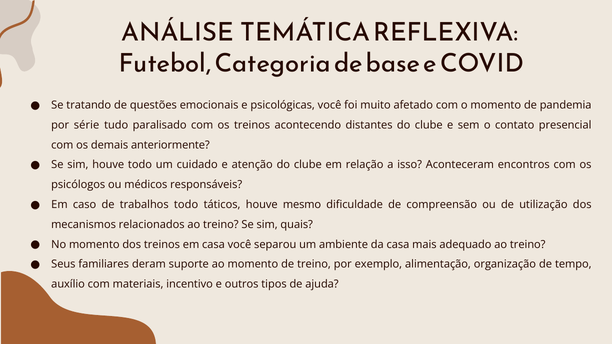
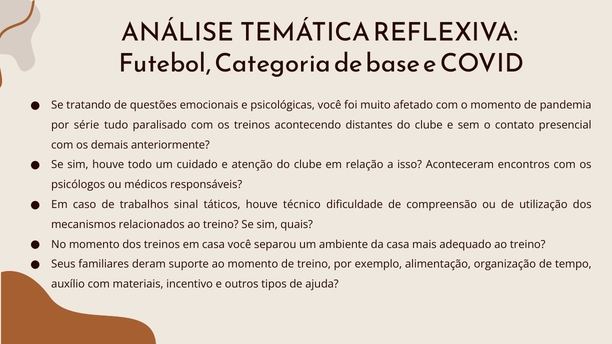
trabalhos todo: todo -> sinal (186, 205)
mesmo: mesmo -> técnico (302, 205)
